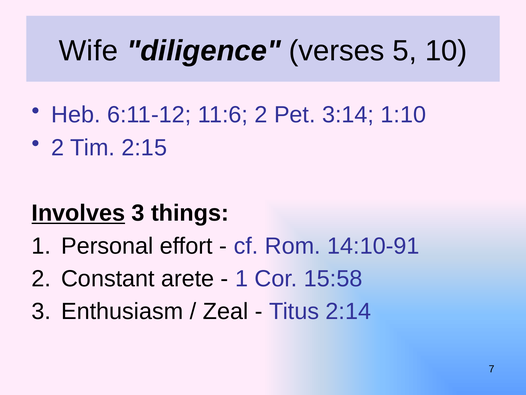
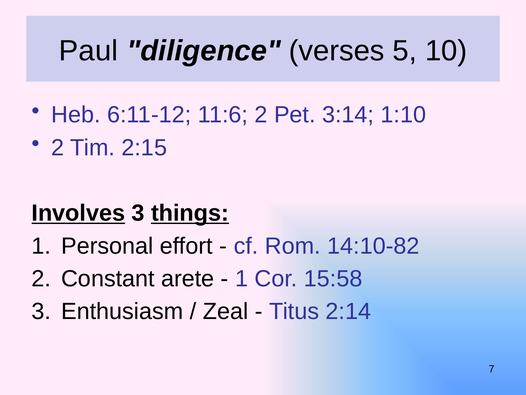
Wife: Wife -> Paul (88, 51)
things underline: none -> present (190, 213)
14:10-91: 14:10-91 -> 14:10-82 (373, 246)
